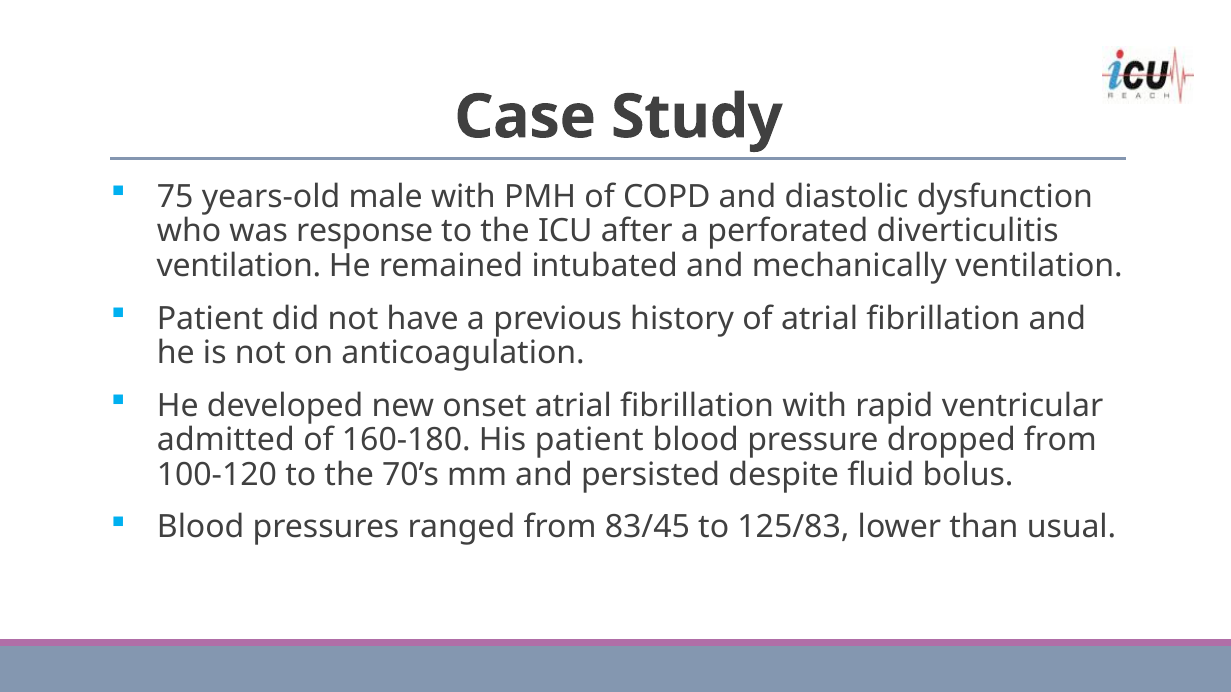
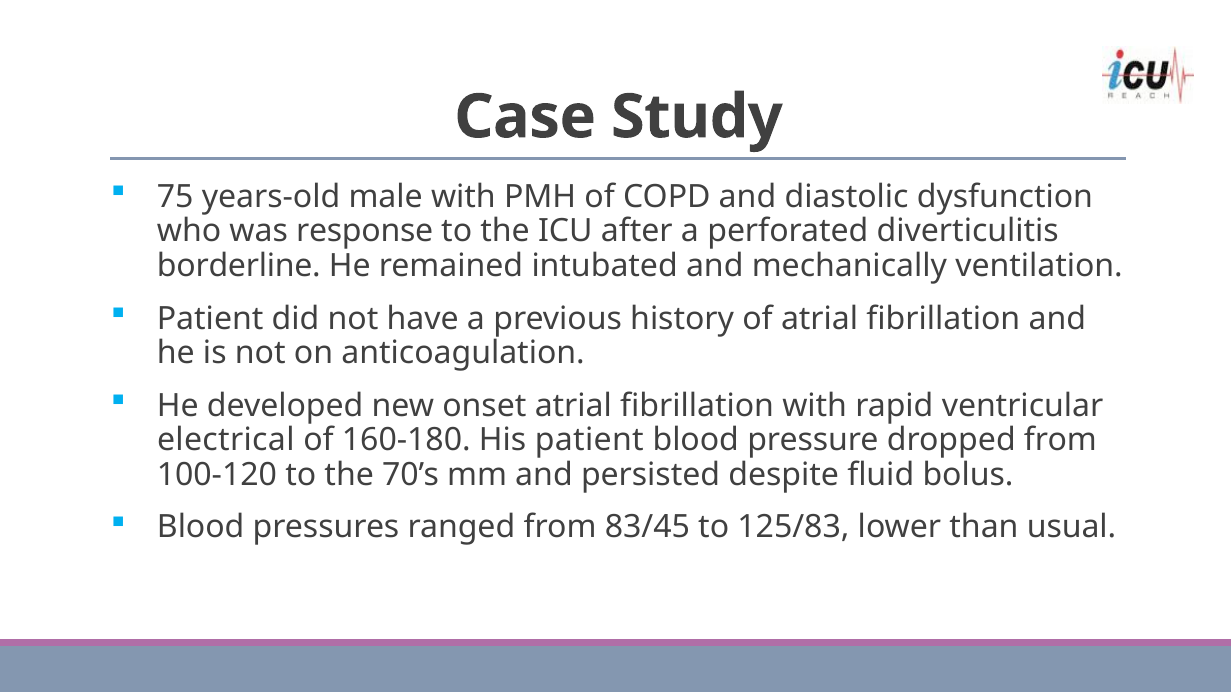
ventilation: ventilation -> borderline (239, 266)
admitted: admitted -> electrical (226, 440)
